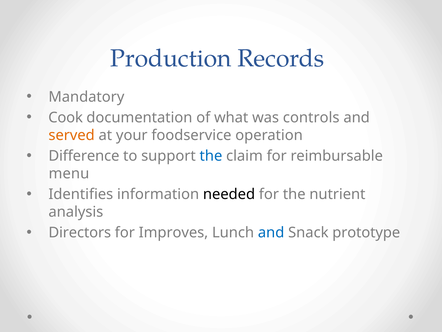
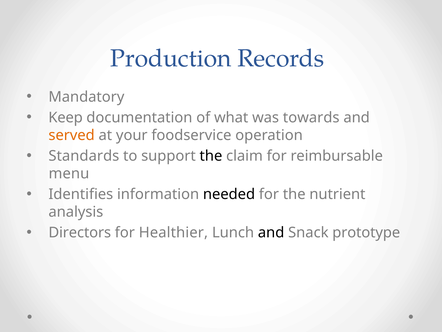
Cook: Cook -> Keep (66, 117)
controls: controls -> towards (311, 117)
Difference: Difference -> Standards (84, 156)
the colour: blue -> black (211, 156)
Improves: Improves -> Healthier (173, 232)
and colour: blue -> black (271, 232)
